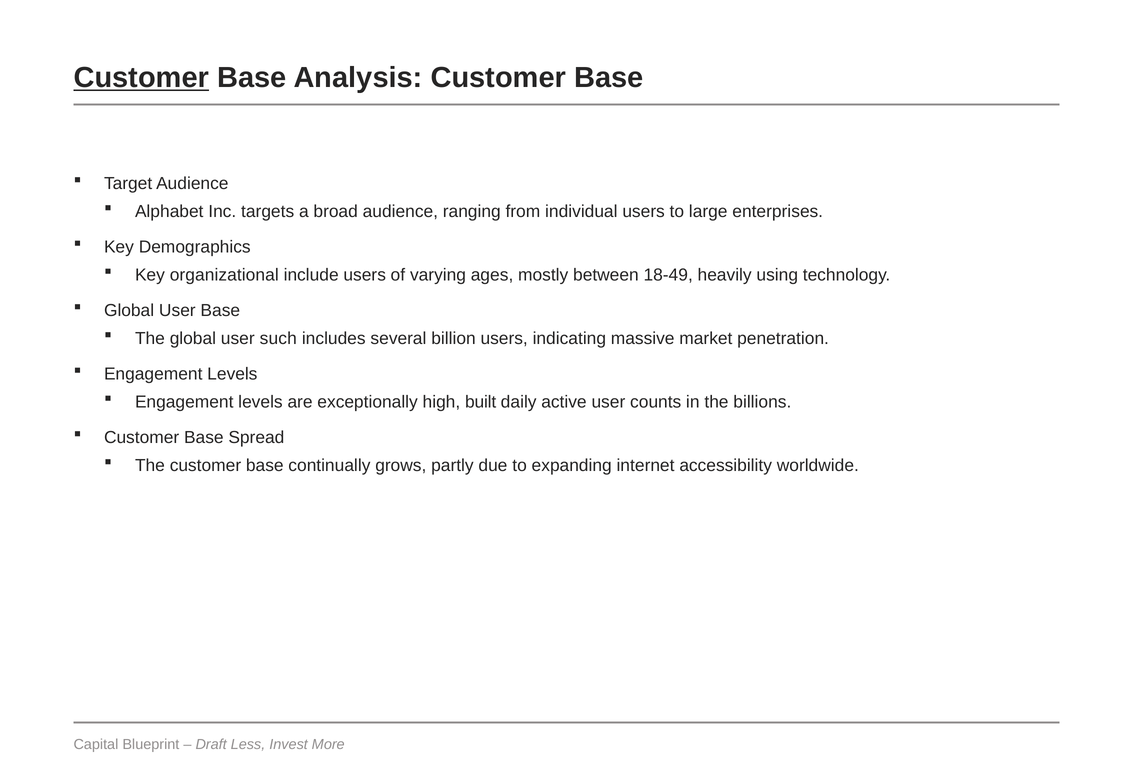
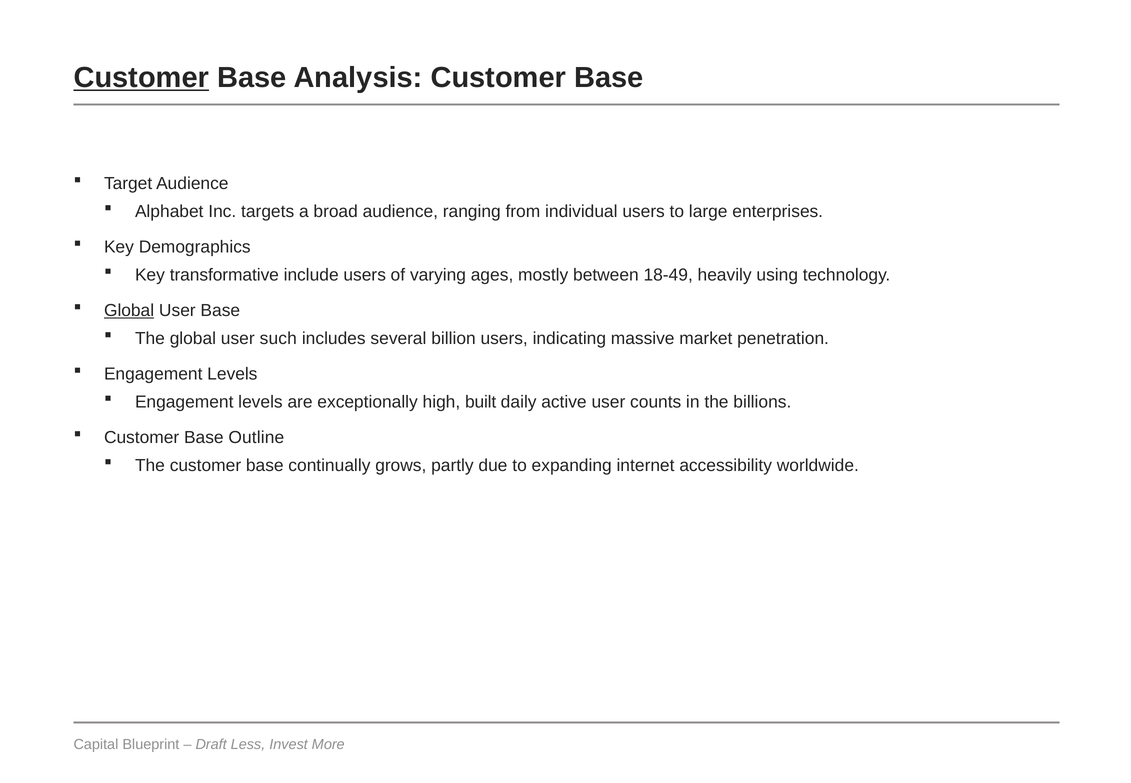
organizational: organizational -> transformative (224, 275)
Global underline: none -> present (129, 310)
Spread: Spread -> Outline (256, 437)
